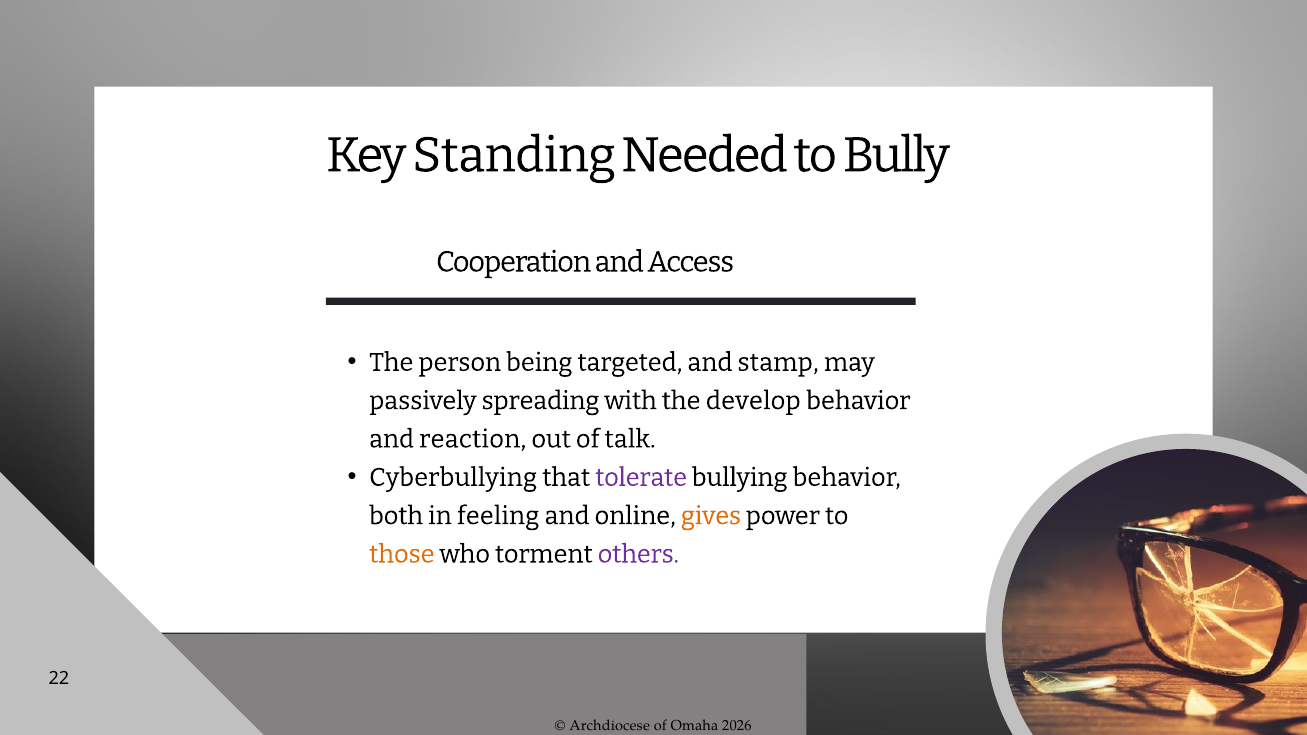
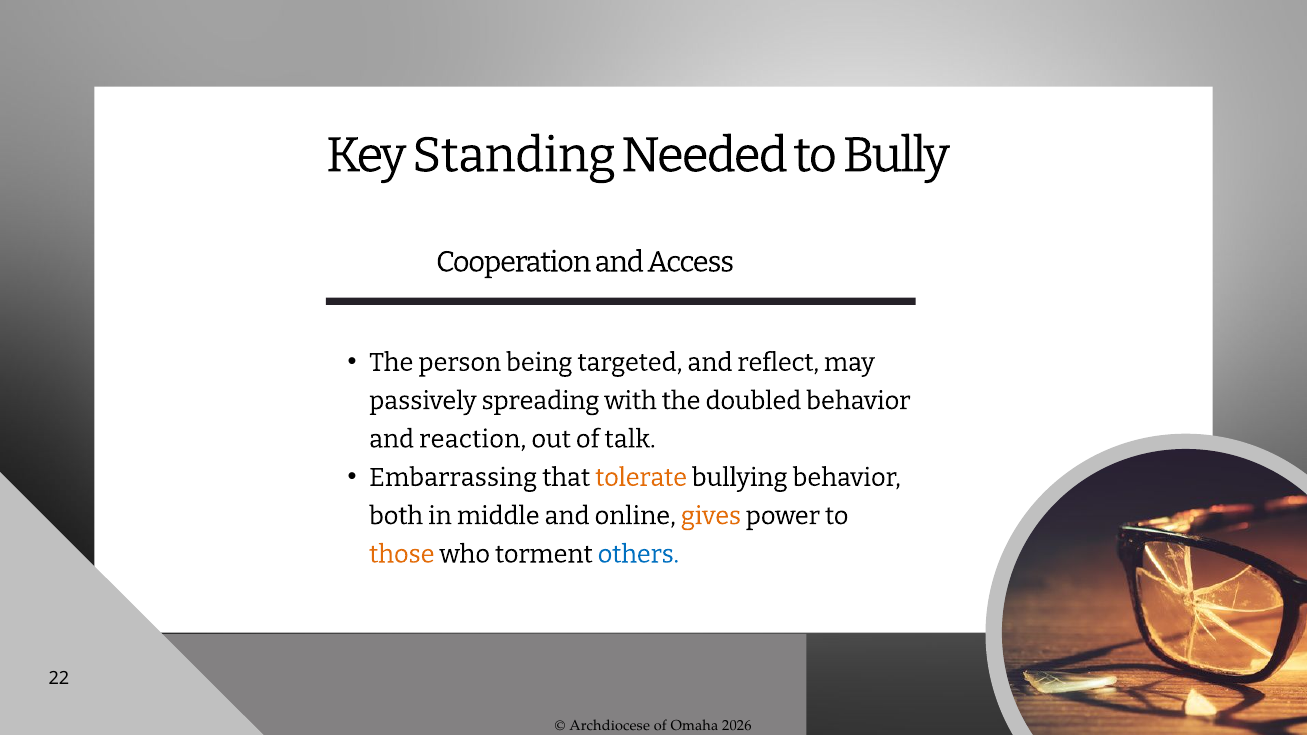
stamp: stamp -> reflect (778, 362)
develop: develop -> doubled (753, 401)
Cyberbullying: Cyberbullying -> Embarrassing (453, 478)
tolerate colour: purple -> orange (641, 478)
feeling: feeling -> middle (498, 516)
others colour: purple -> blue (638, 554)
